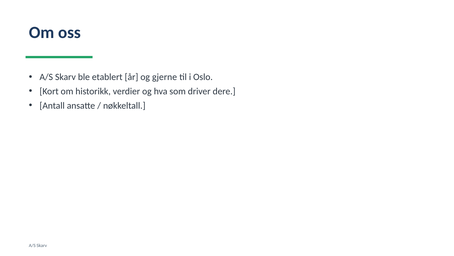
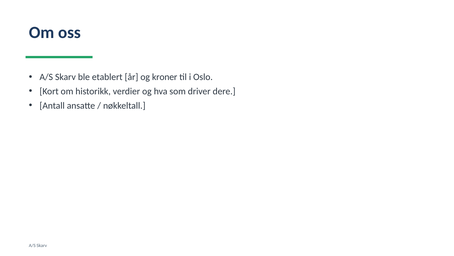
gjerne: gjerne -> kroner (165, 77)
